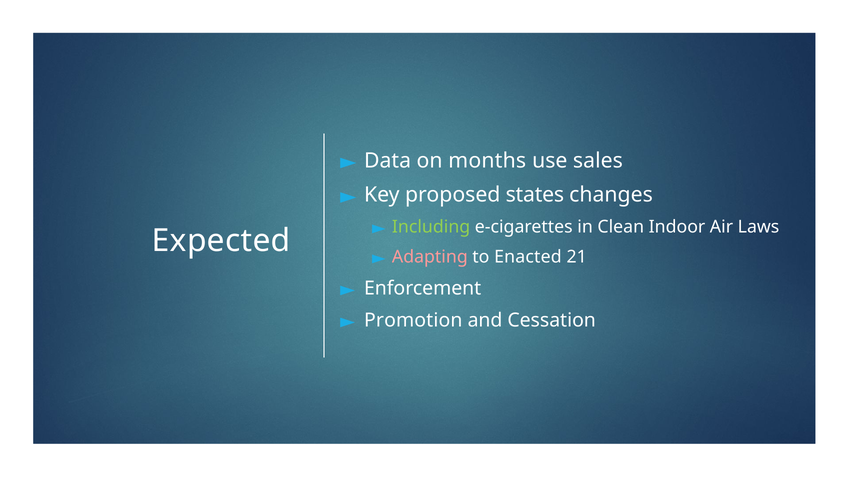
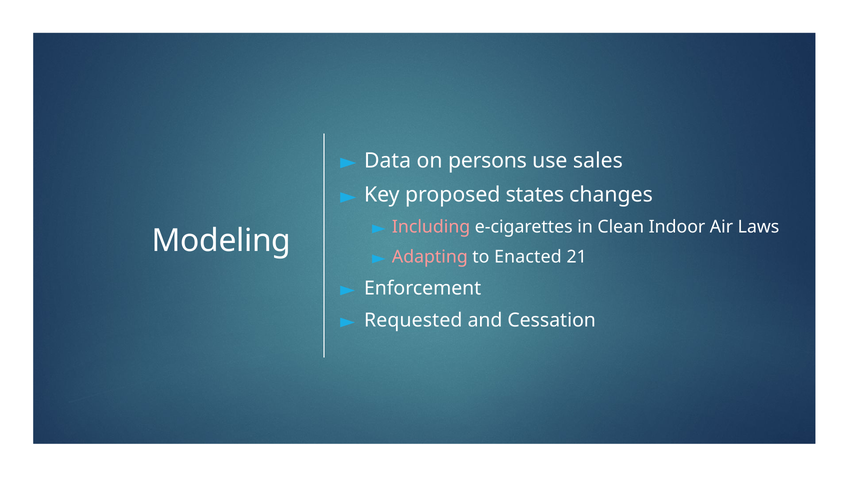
months: months -> persons (487, 161)
Including colour: light green -> pink (431, 227)
Expected: Expected -> Modeling (221, 241)
Promotion: Promotion -> Requested (413, 321)
